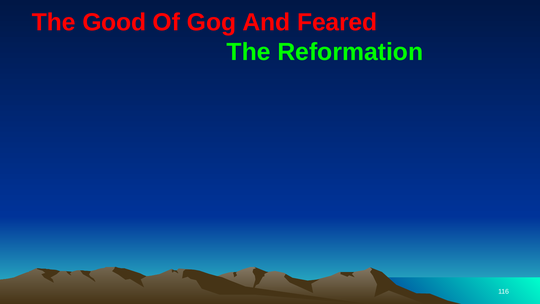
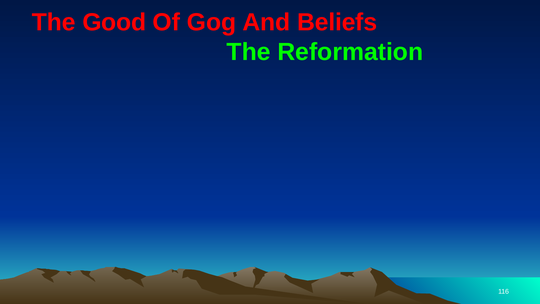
Feared: Feared -> Beliefs (337, 22)
